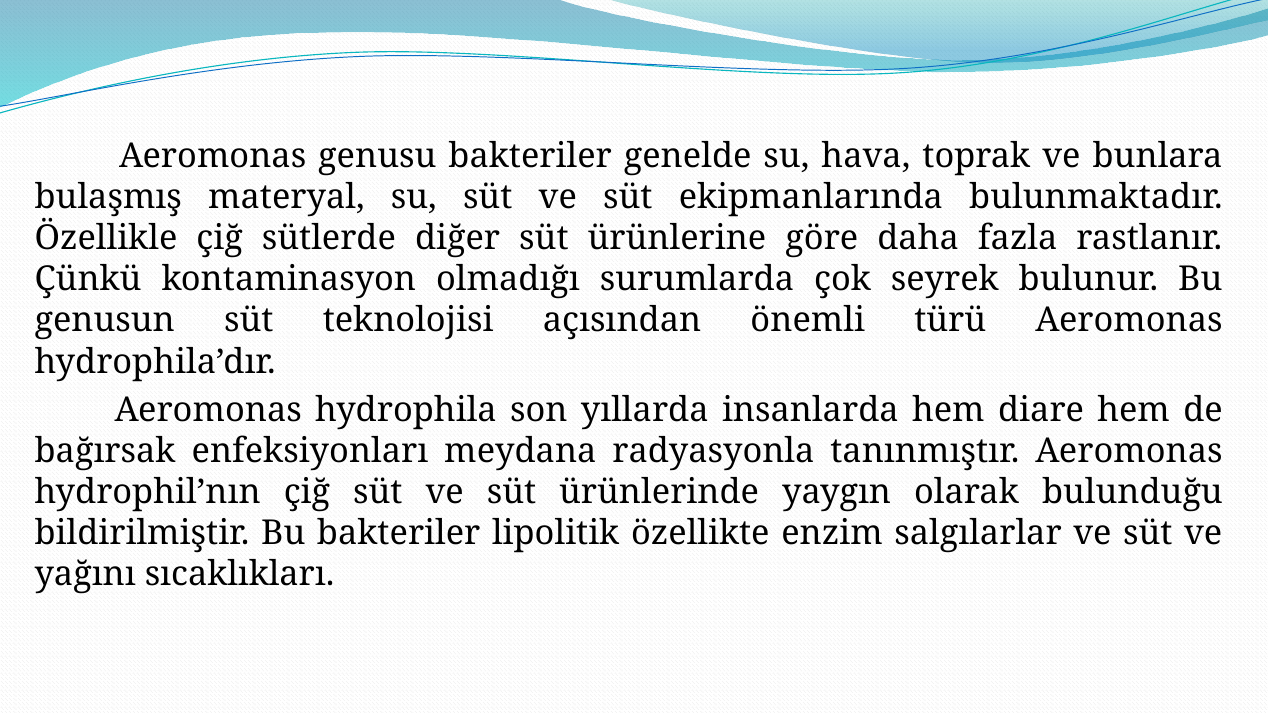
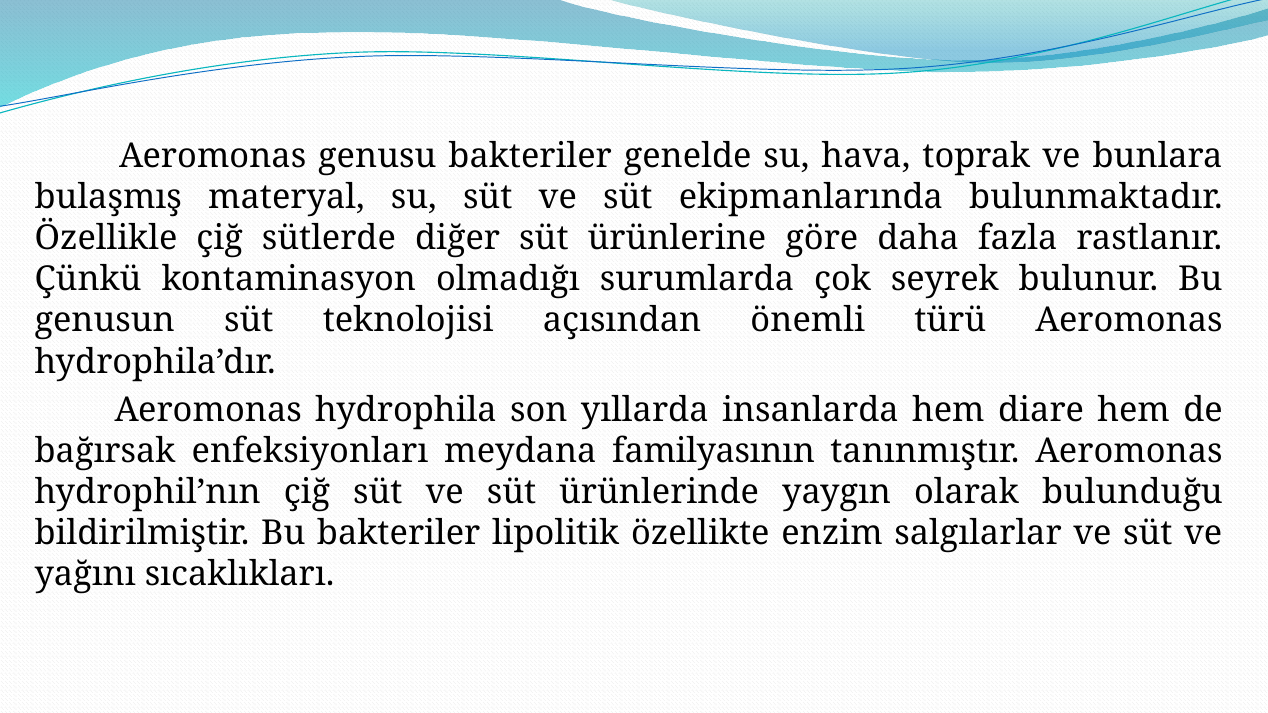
radyasyonla: radyasyonla -> familyasının (714, 451)
